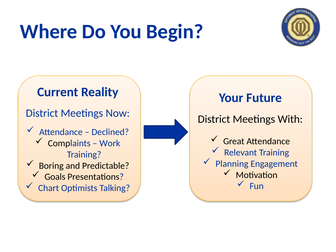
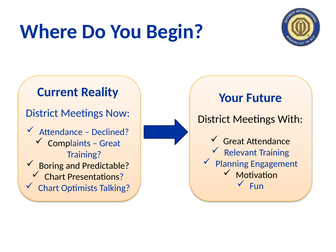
Work: Work -> Great (110, 143)
Goals: Goals -> Chart (55, 177)
